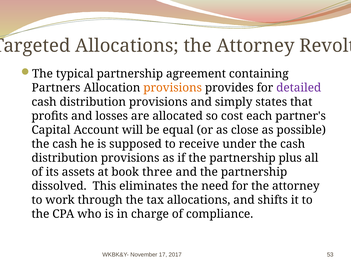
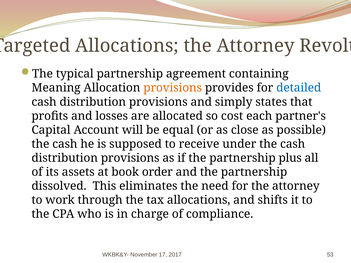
Partners: Partners -> Meaning (56, 88)
detailed colour: purple -> blue (299, 88)
three: three -> order (157, 172)
